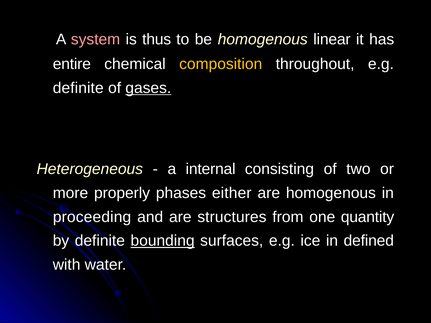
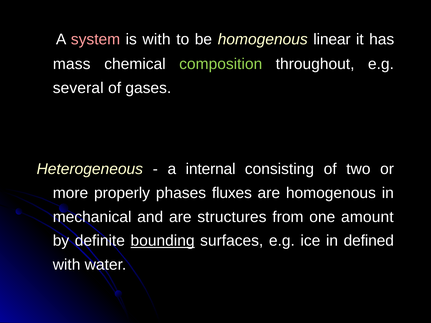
is thus: thus -> with (157, 39)
entire: entire -> mass (72, 64)
composition colour: yellow -> light green (221, 64)
definite: definite -> several (78, 88)
gases underline: present -> none (148, 88)
either: either -> fluxes (232, 193)
proceeding: proceeding -> mechanical (92, 217)
quantity: quantity -> amount (367, 217)
